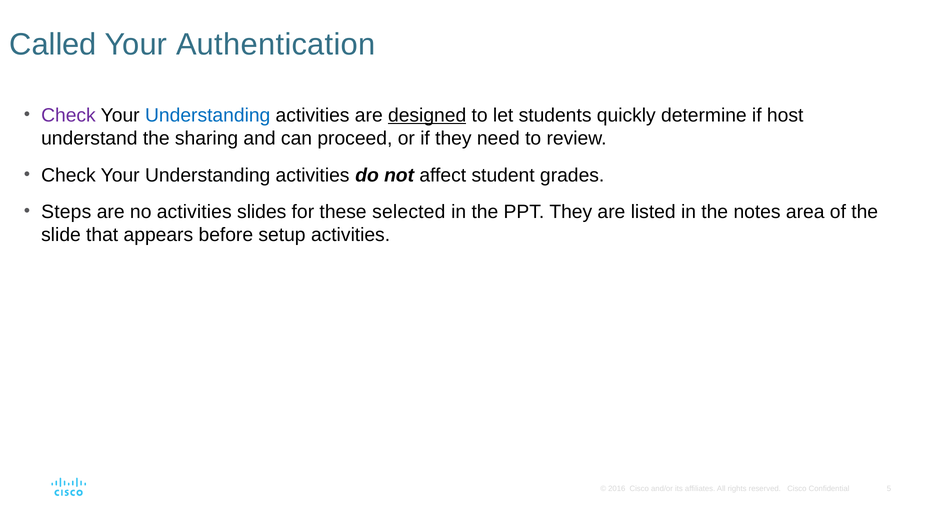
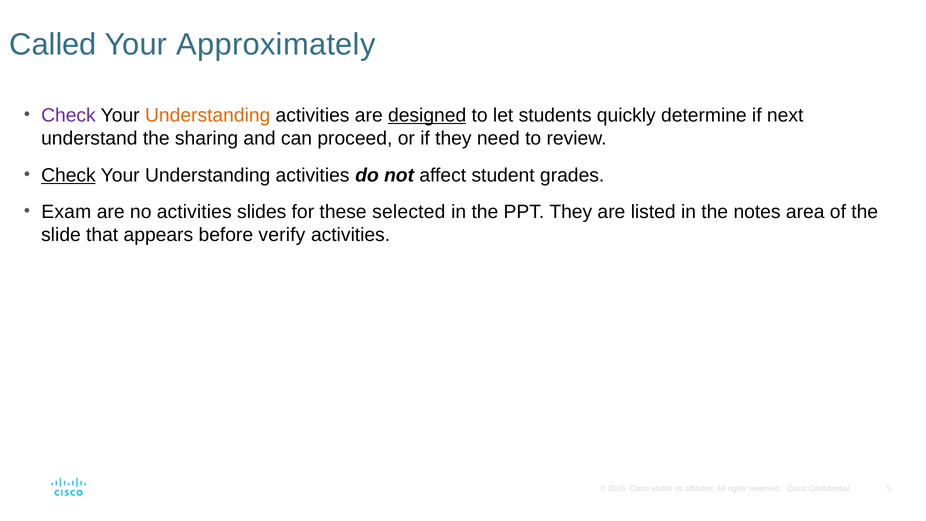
Authentication: Authentication -> Approximately (276, 45)
Understanding colour: blue -> orange (208, 115)
host: host -> next (785, 115)
Check underline: none -> present (68, 175)
Steps: Steps -> Exam (66, 212)
setup: setup -> verify (282, 235)
